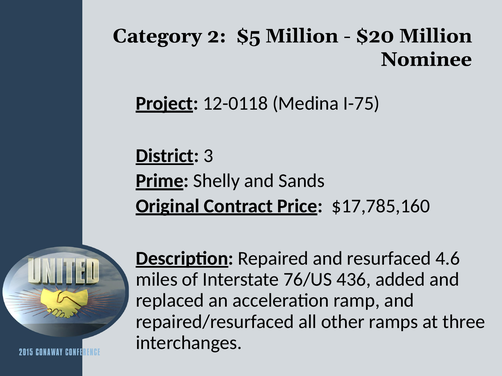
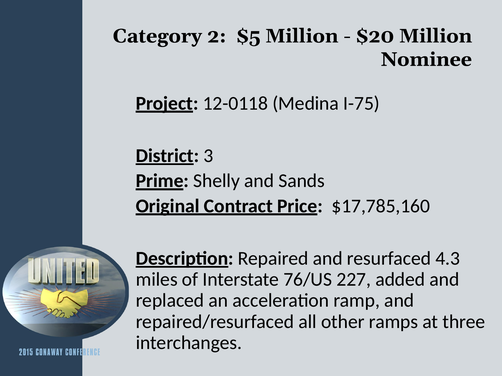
4.6: 4.6 -> 4.3 (448, 259)
436: 436 -> 227 (354, 280)
